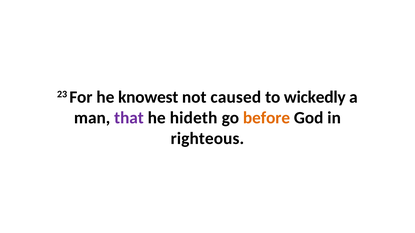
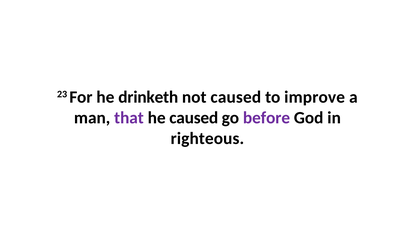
knowest: knowest -> drinketh (148, 97)
wickedly: wickedly -> improve (315, 97)
he hideth: hideth -> caused (194, 118)
before colour: orange -> purple (267, 118)
